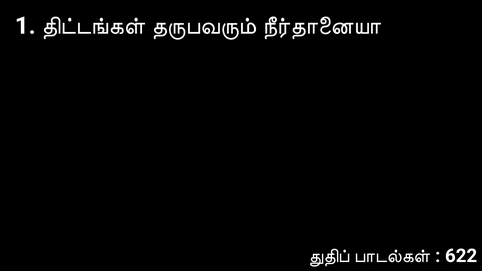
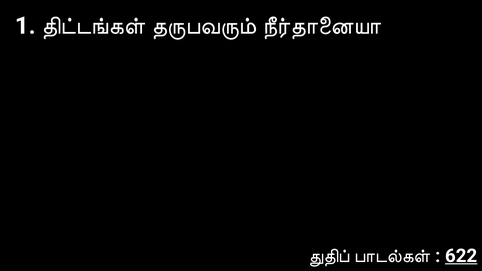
622 underline: none -> present (461, 256)
